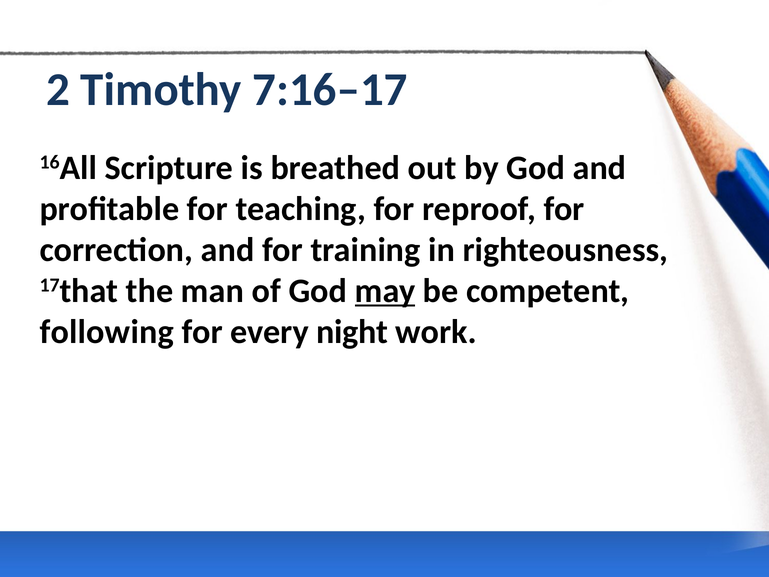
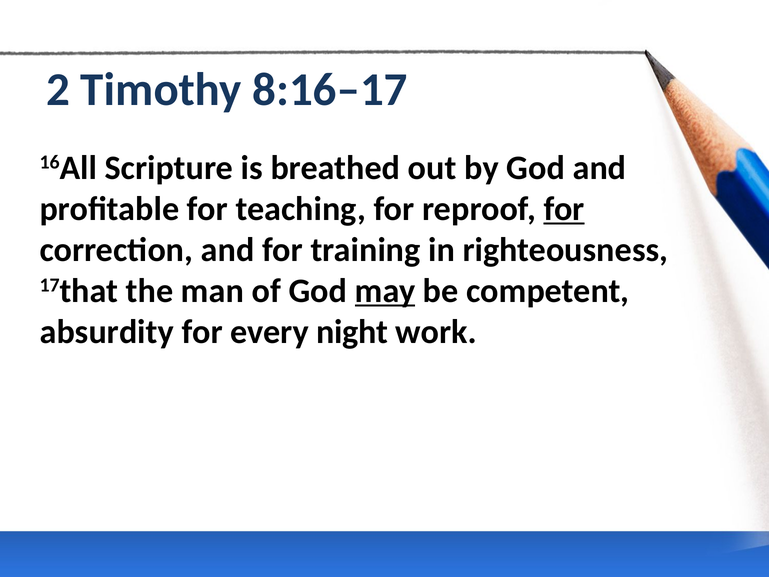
7:16–17: 7:16–17 -> 8:16–17 (330, 90)
for underline: none -> present (564, 209)
following: following -> absurdity (107, 332)
